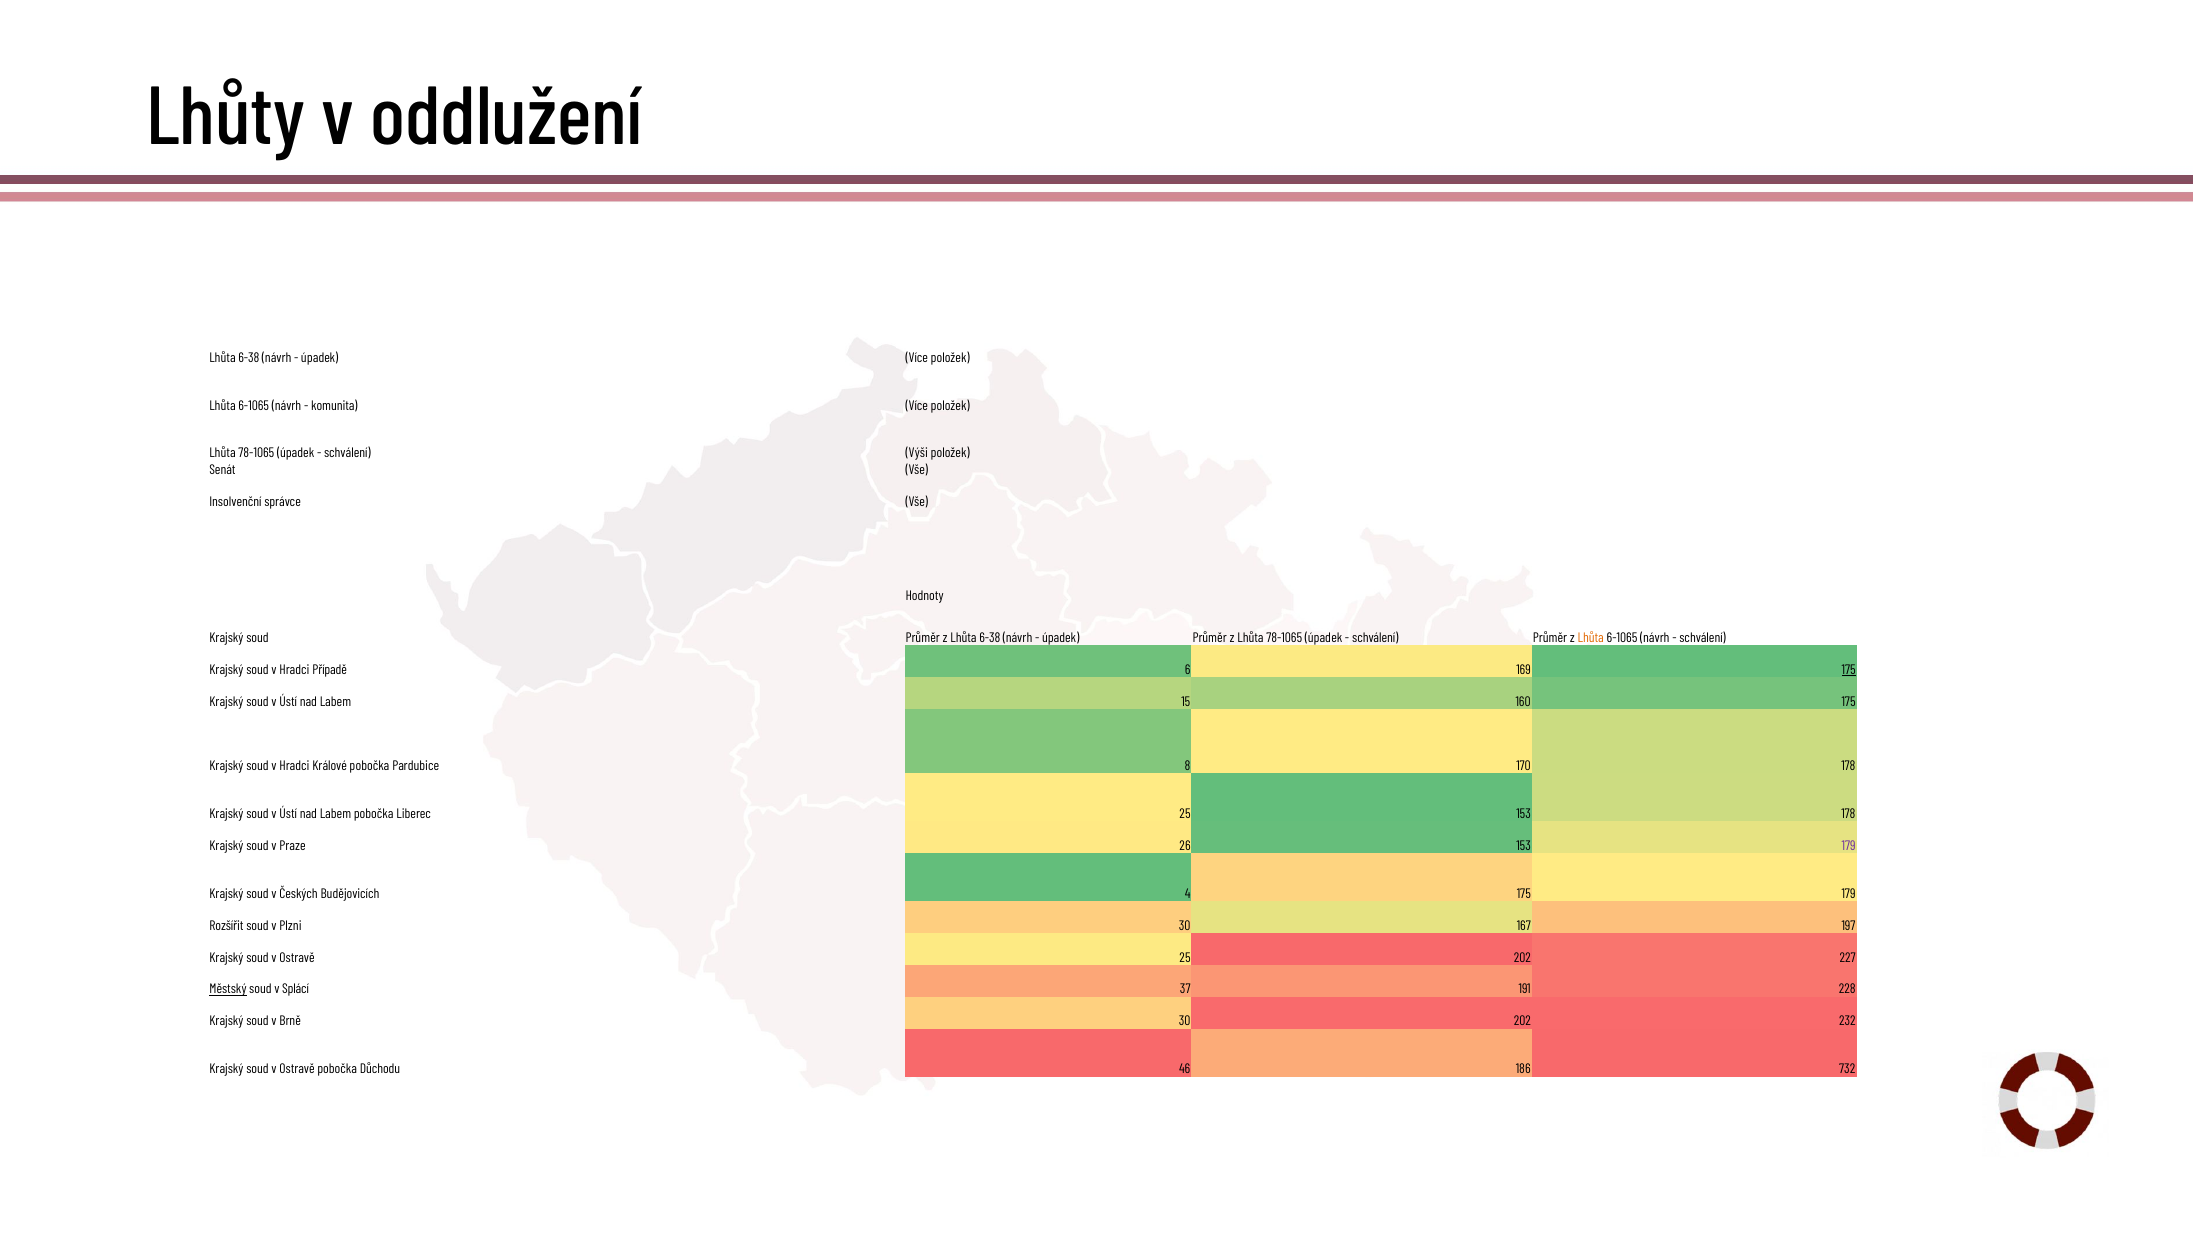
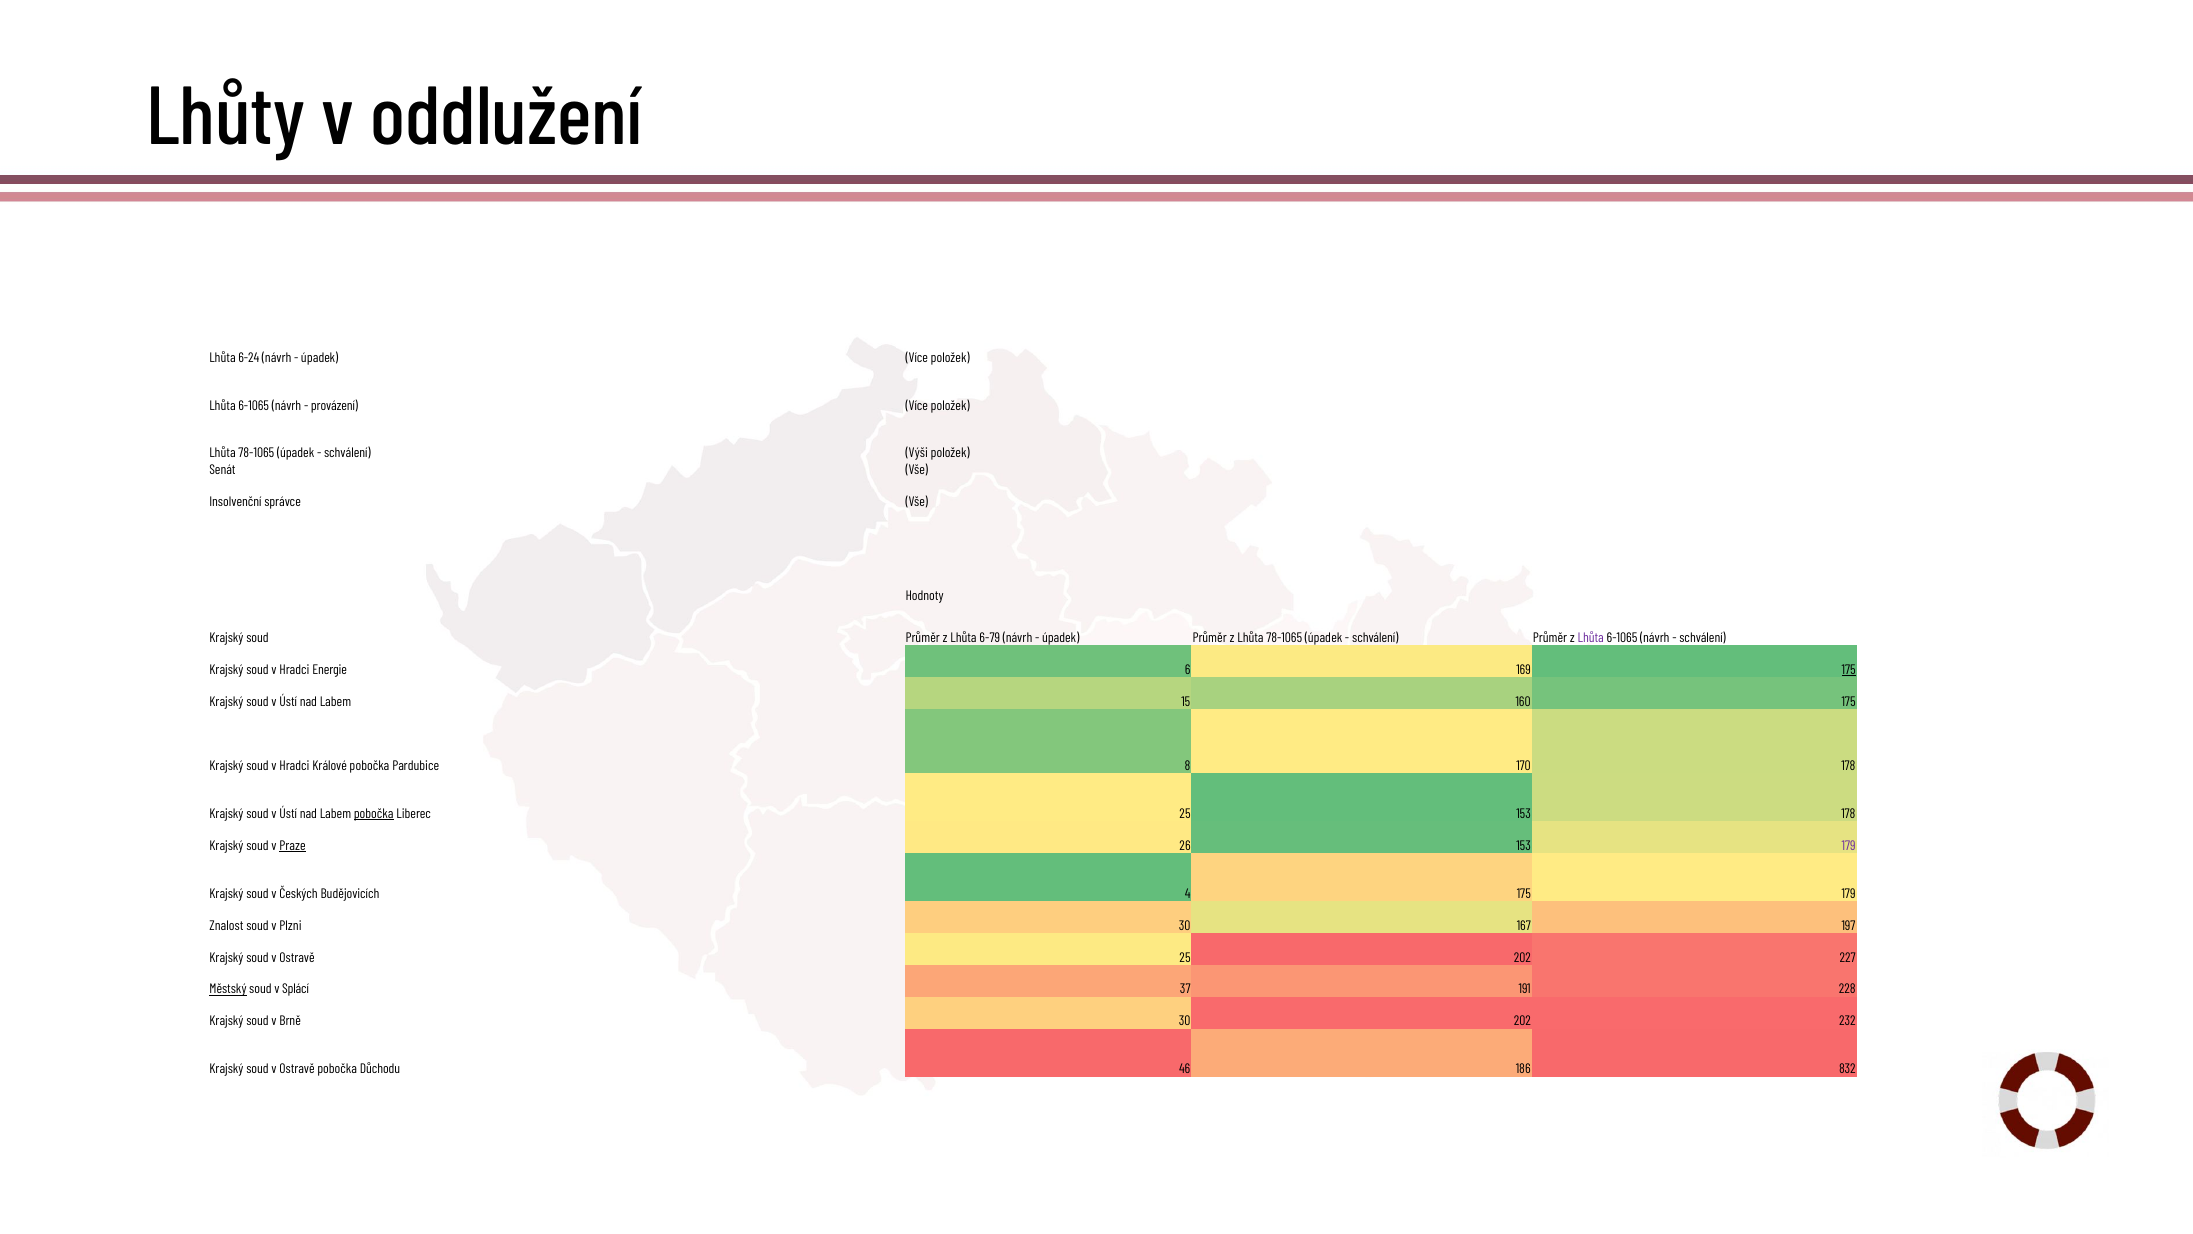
6-38: 6-38 -> 6-24 (249, 357)
komunita: komunita -> provázení (334, 405)
z Lhůta 6-38: 6-38 -> 6-79 (990, 638)
Lhůta colour: orange -> purple (1591, 638)
Případě: Případě -> Energie (330, 670)
pobočka underline: none -> present (374, 813)
Praze underline: none -> present (292, 845)
Rozšířit: Rozšířit -> Znalost (226, 925)
732: 732 -> 832 (1847, 1069)
